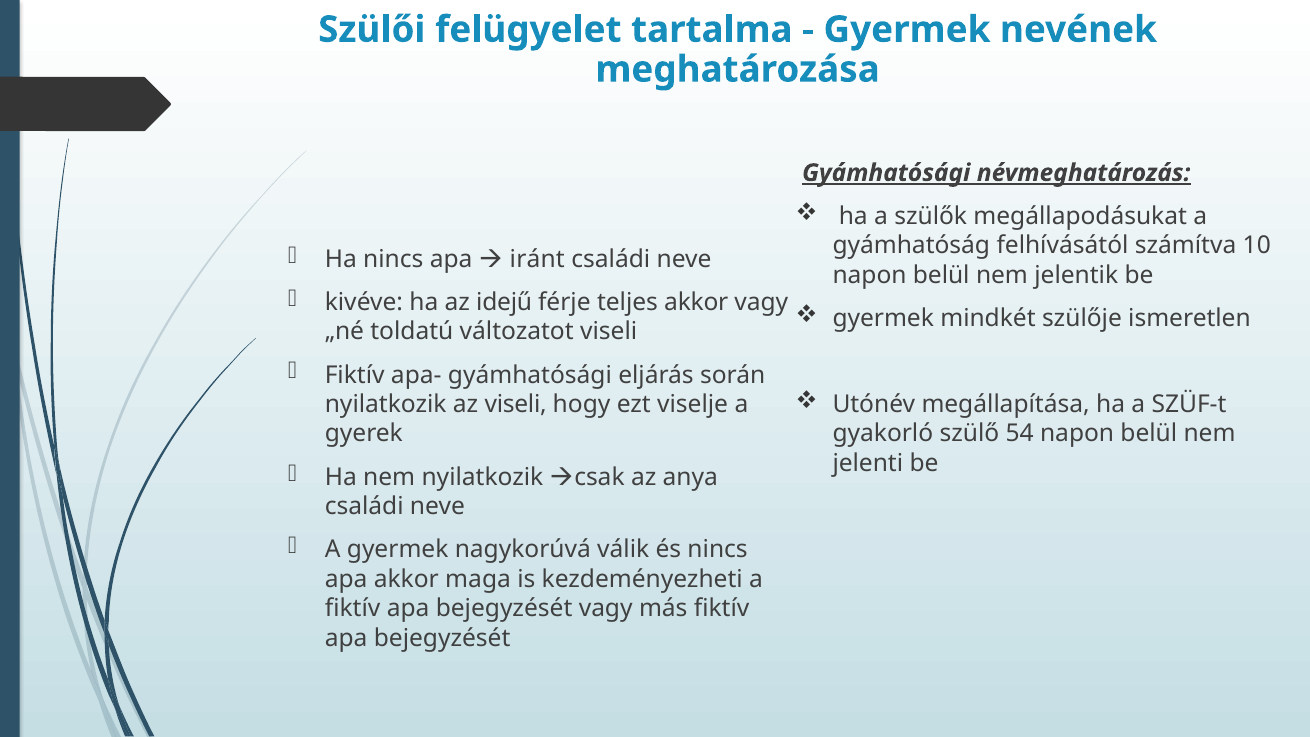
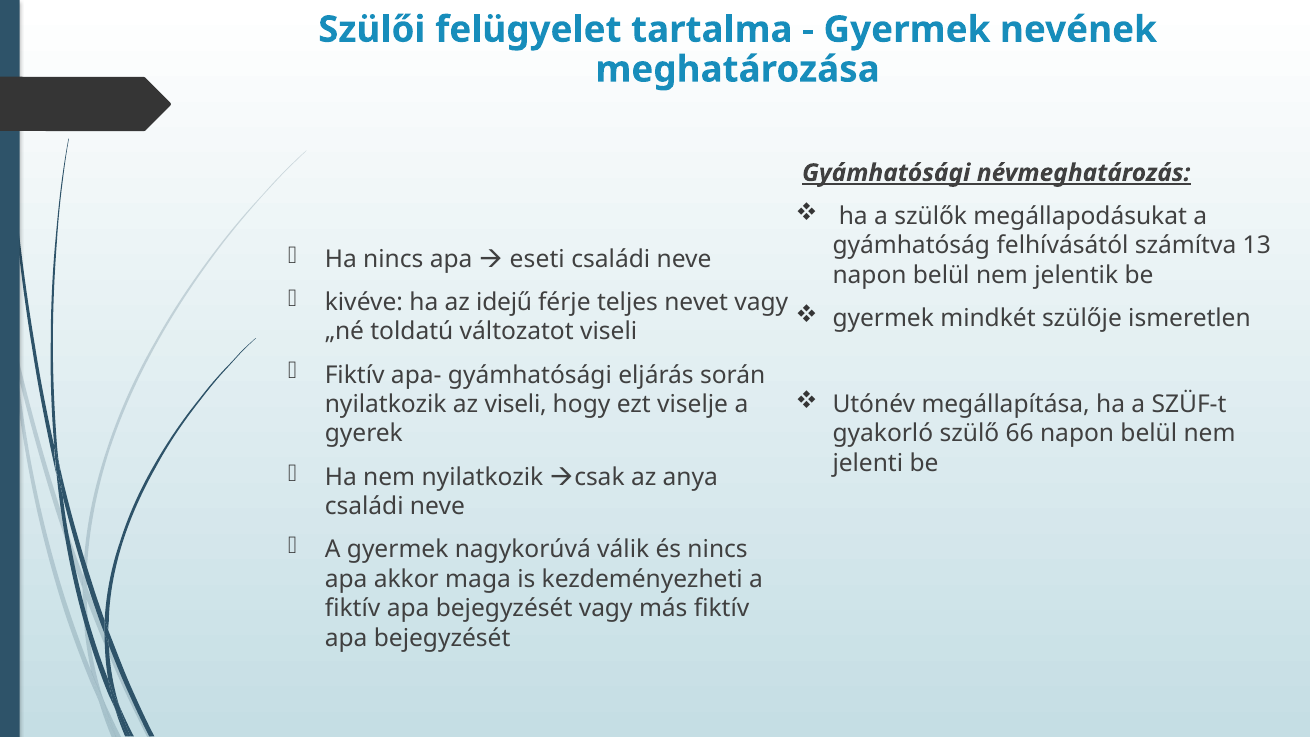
10: 10 -> 13 (1257, 245)
iránt: iránt -> eseti (537, 259)
teljes akkor: akkor -> nevet (696, 302)
54: 54 -> 66 (1020, 434)
